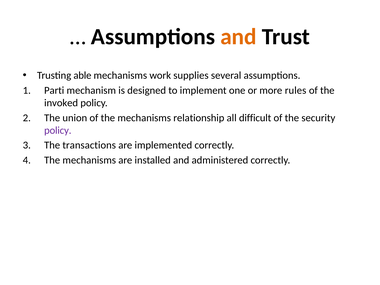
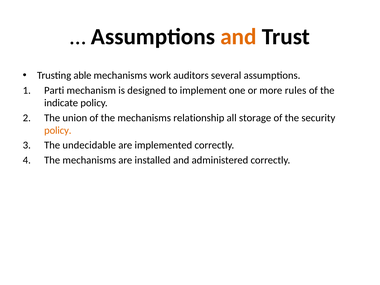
supplies: supplies -> auditors (191, 75)
invoked: invoked -> indicate (61, 103)
difficult: difficult -> storage (255, 118)
policy colour: purple -> orange (58, 130)
transactions: transactions -> undecidable (89, 145)
